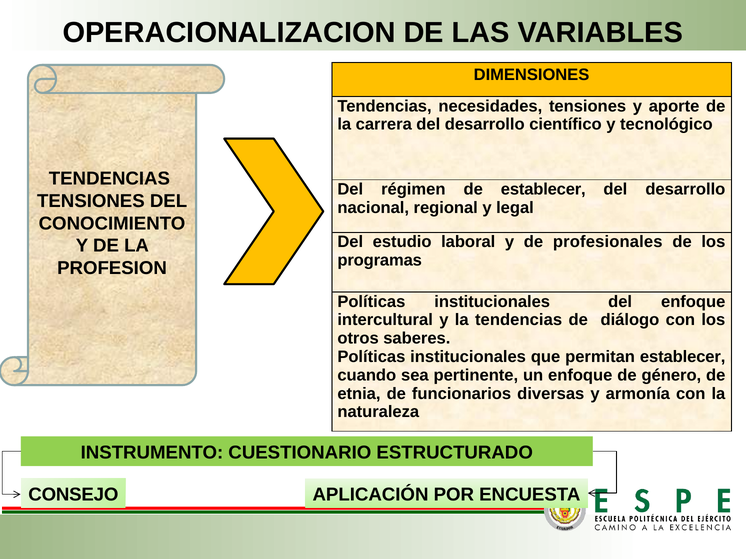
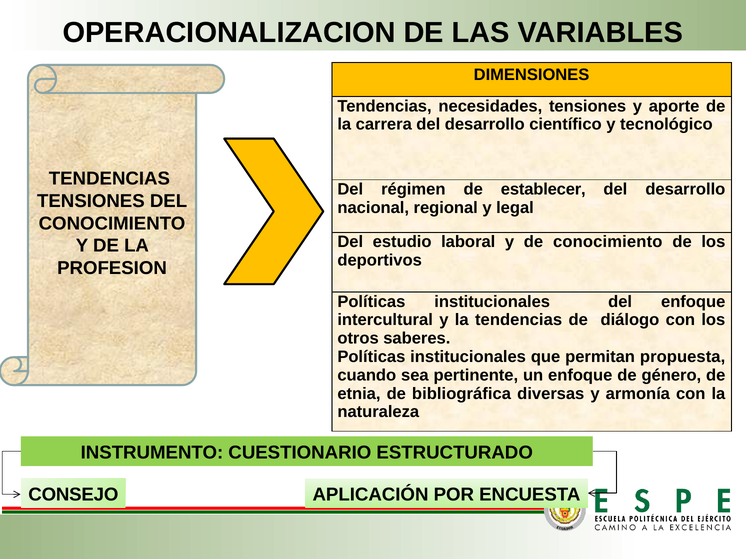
de profesionales: profesionales -> conocimiento (608, 242)
programas: programas -> deportivos (380, 261)
permitan establecer: establecer -> propuesta (683, 357)
funcionarios: funcionarios -> bibliográfica (462, 394)
